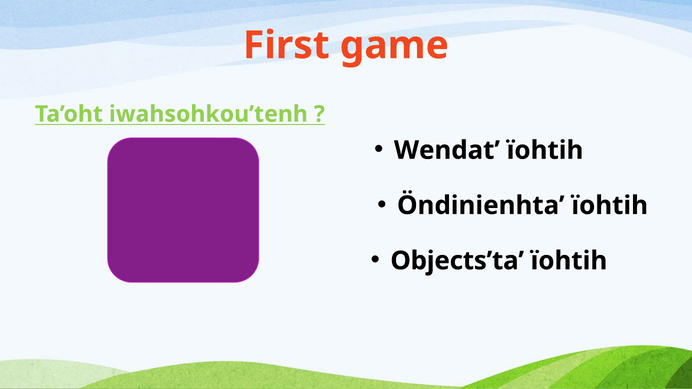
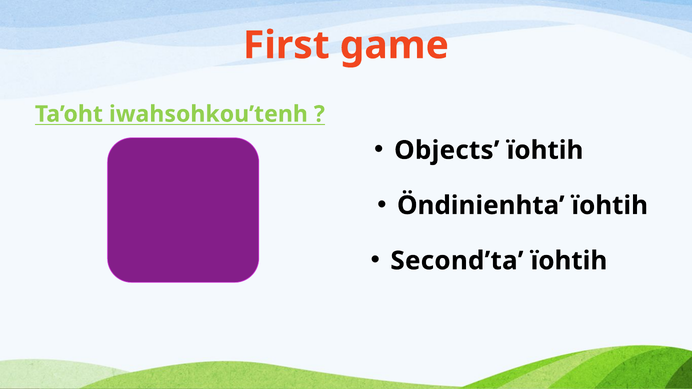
Wendat: Wendat -> Objects (447, 150)
Objects’ta: Objects’ta -> Second’ta (457, 261)
